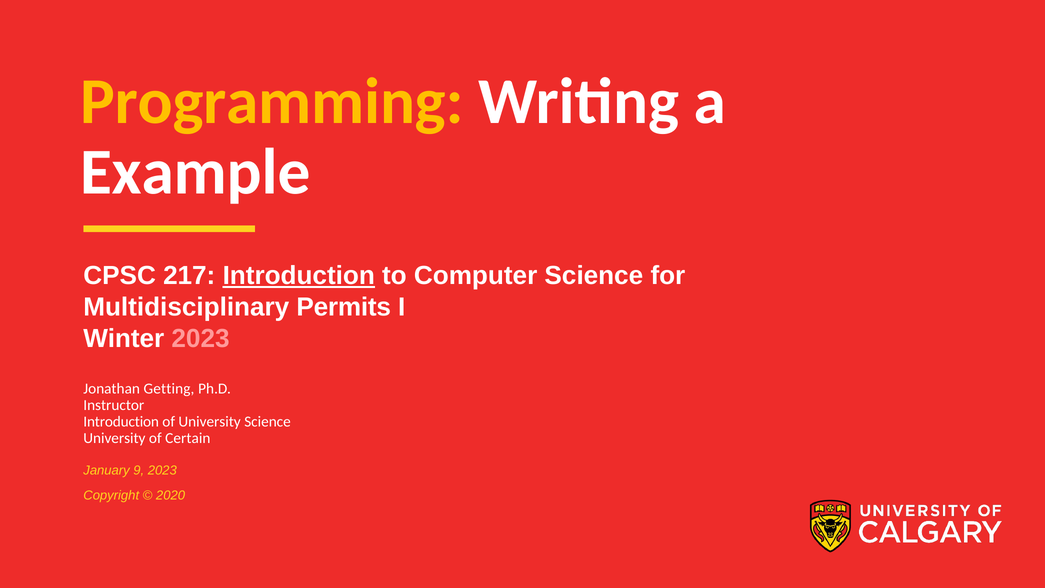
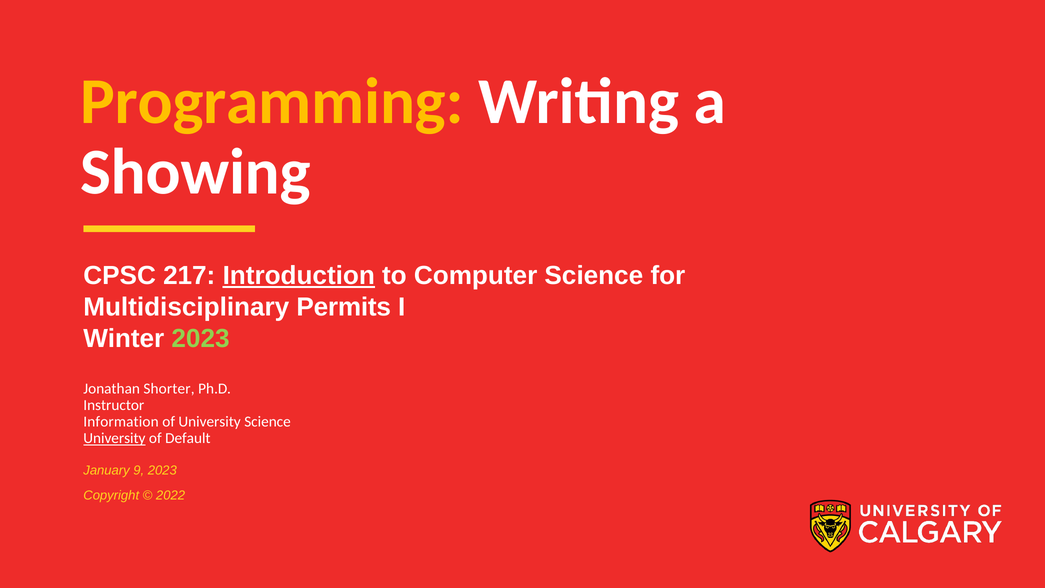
Example: Example -> Showing (195, 172)
2023 colour: pink -> light green (201, 338)
Getting: Getting -> Shorter (169, 389)
Introduction: Introduction -> Information (121, 422)
University underline: none -> present (114, 438)
Certain: Certain -> Default (188, 438)
2020: 2020 -> 2022 (171, 495)
